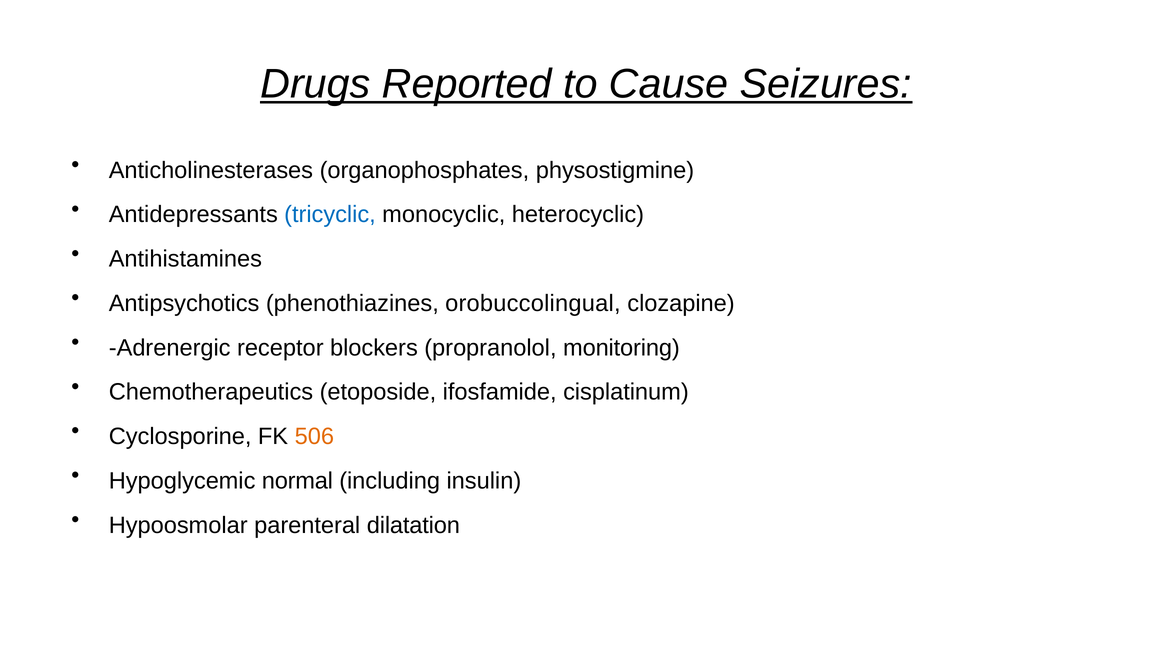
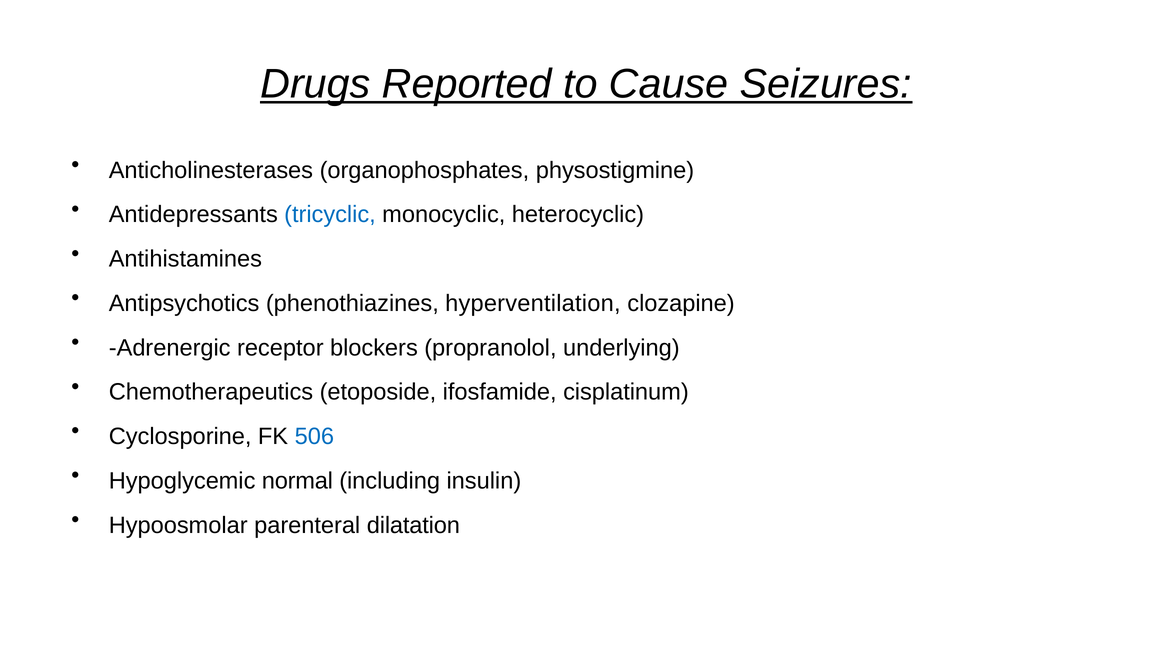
orobuccolingual: orobuccolingual -> hyperventilation (533, 303)
monitoring: monitoring -> underlying (621, 348)
506 colour: orange -> blue (314, 436)
